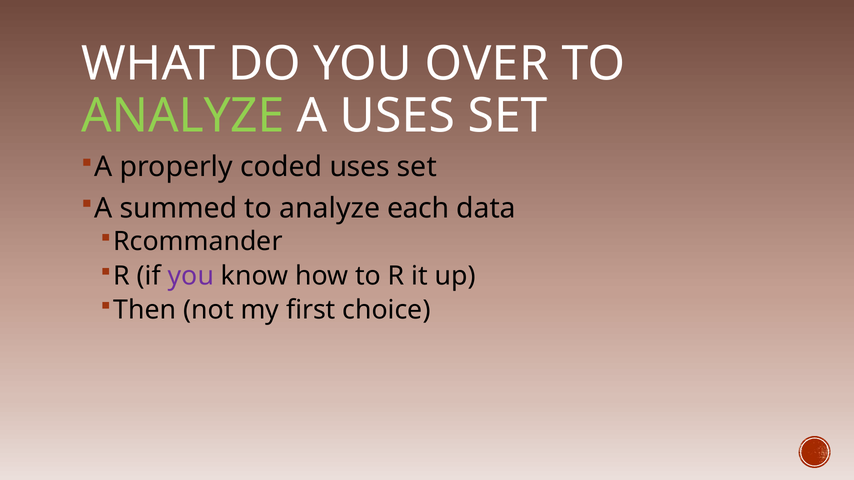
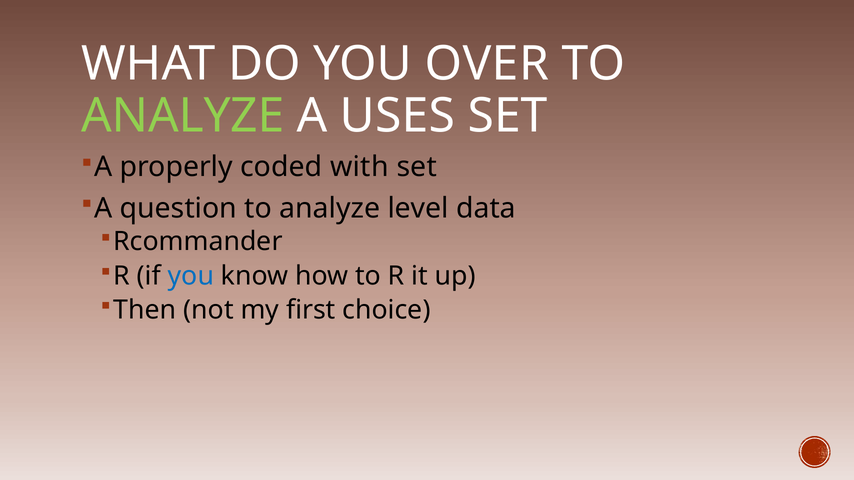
coded uses: uses -> with (359, 167)
summed: summed -> question (178, 208)
each: each -> level (418, 208)
you colour: purple -> blue (191, 276)
